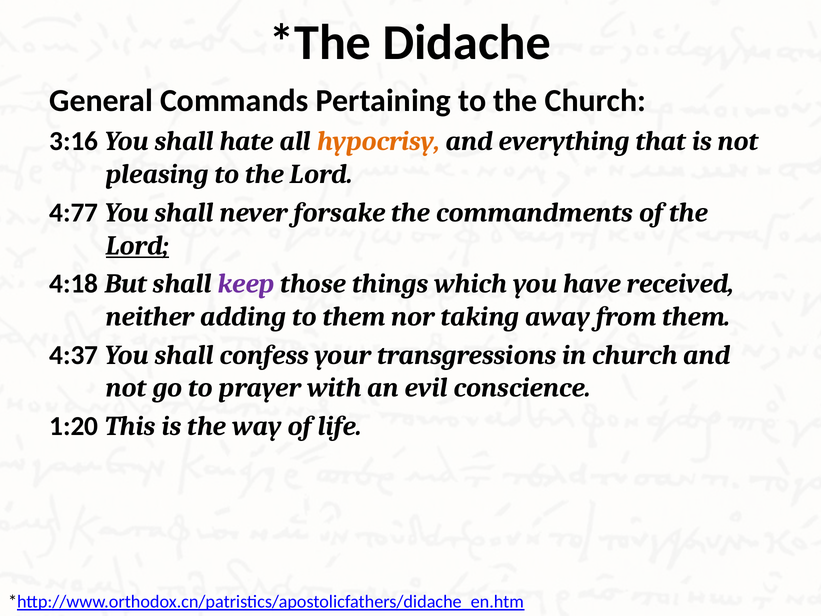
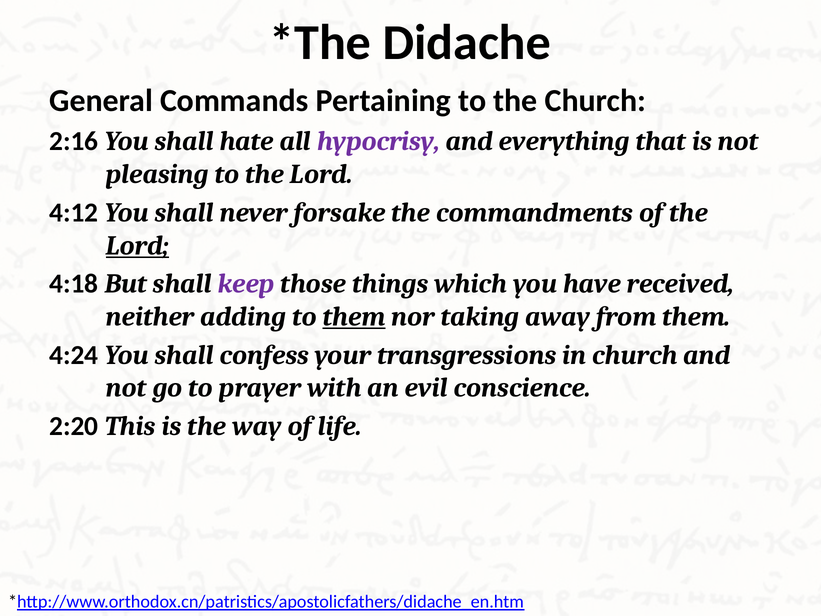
3:16: 3:16 -> 2:16 (74, 141)
hypocrisy colour: orange -> purple (379, 141)
4:77: 4:77 -> 4:12 (74, 213)
them underline: none -> present (354, 317)
4:37: 4:37 -> 4:24 (74, 355)
1:20: 1:20 -> 2:20 (74, 426)
